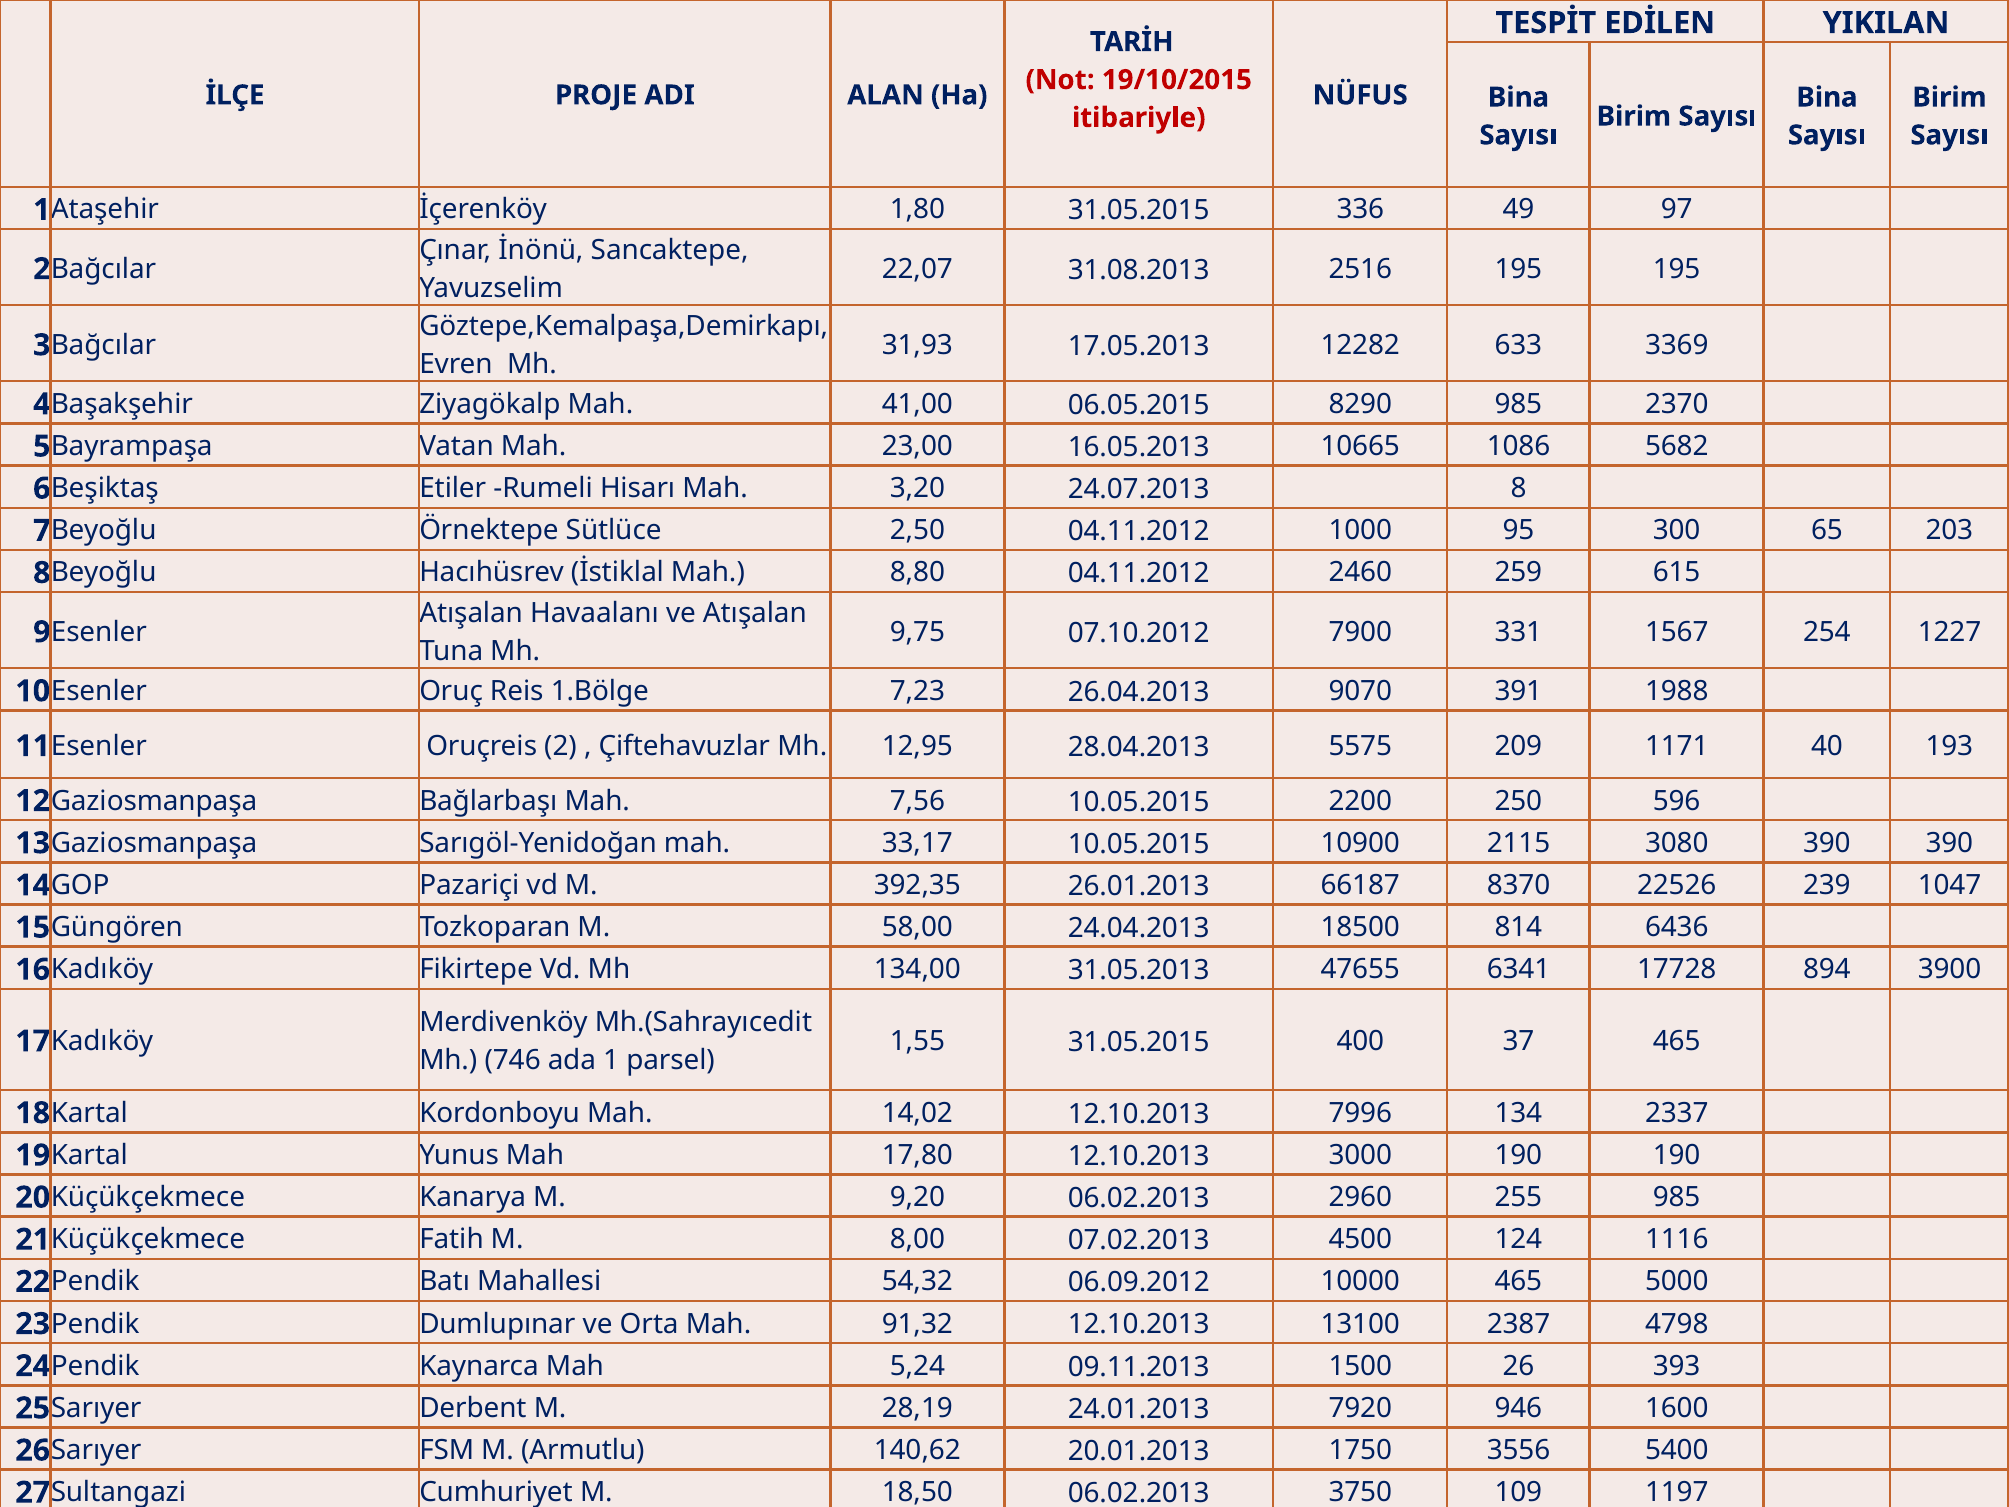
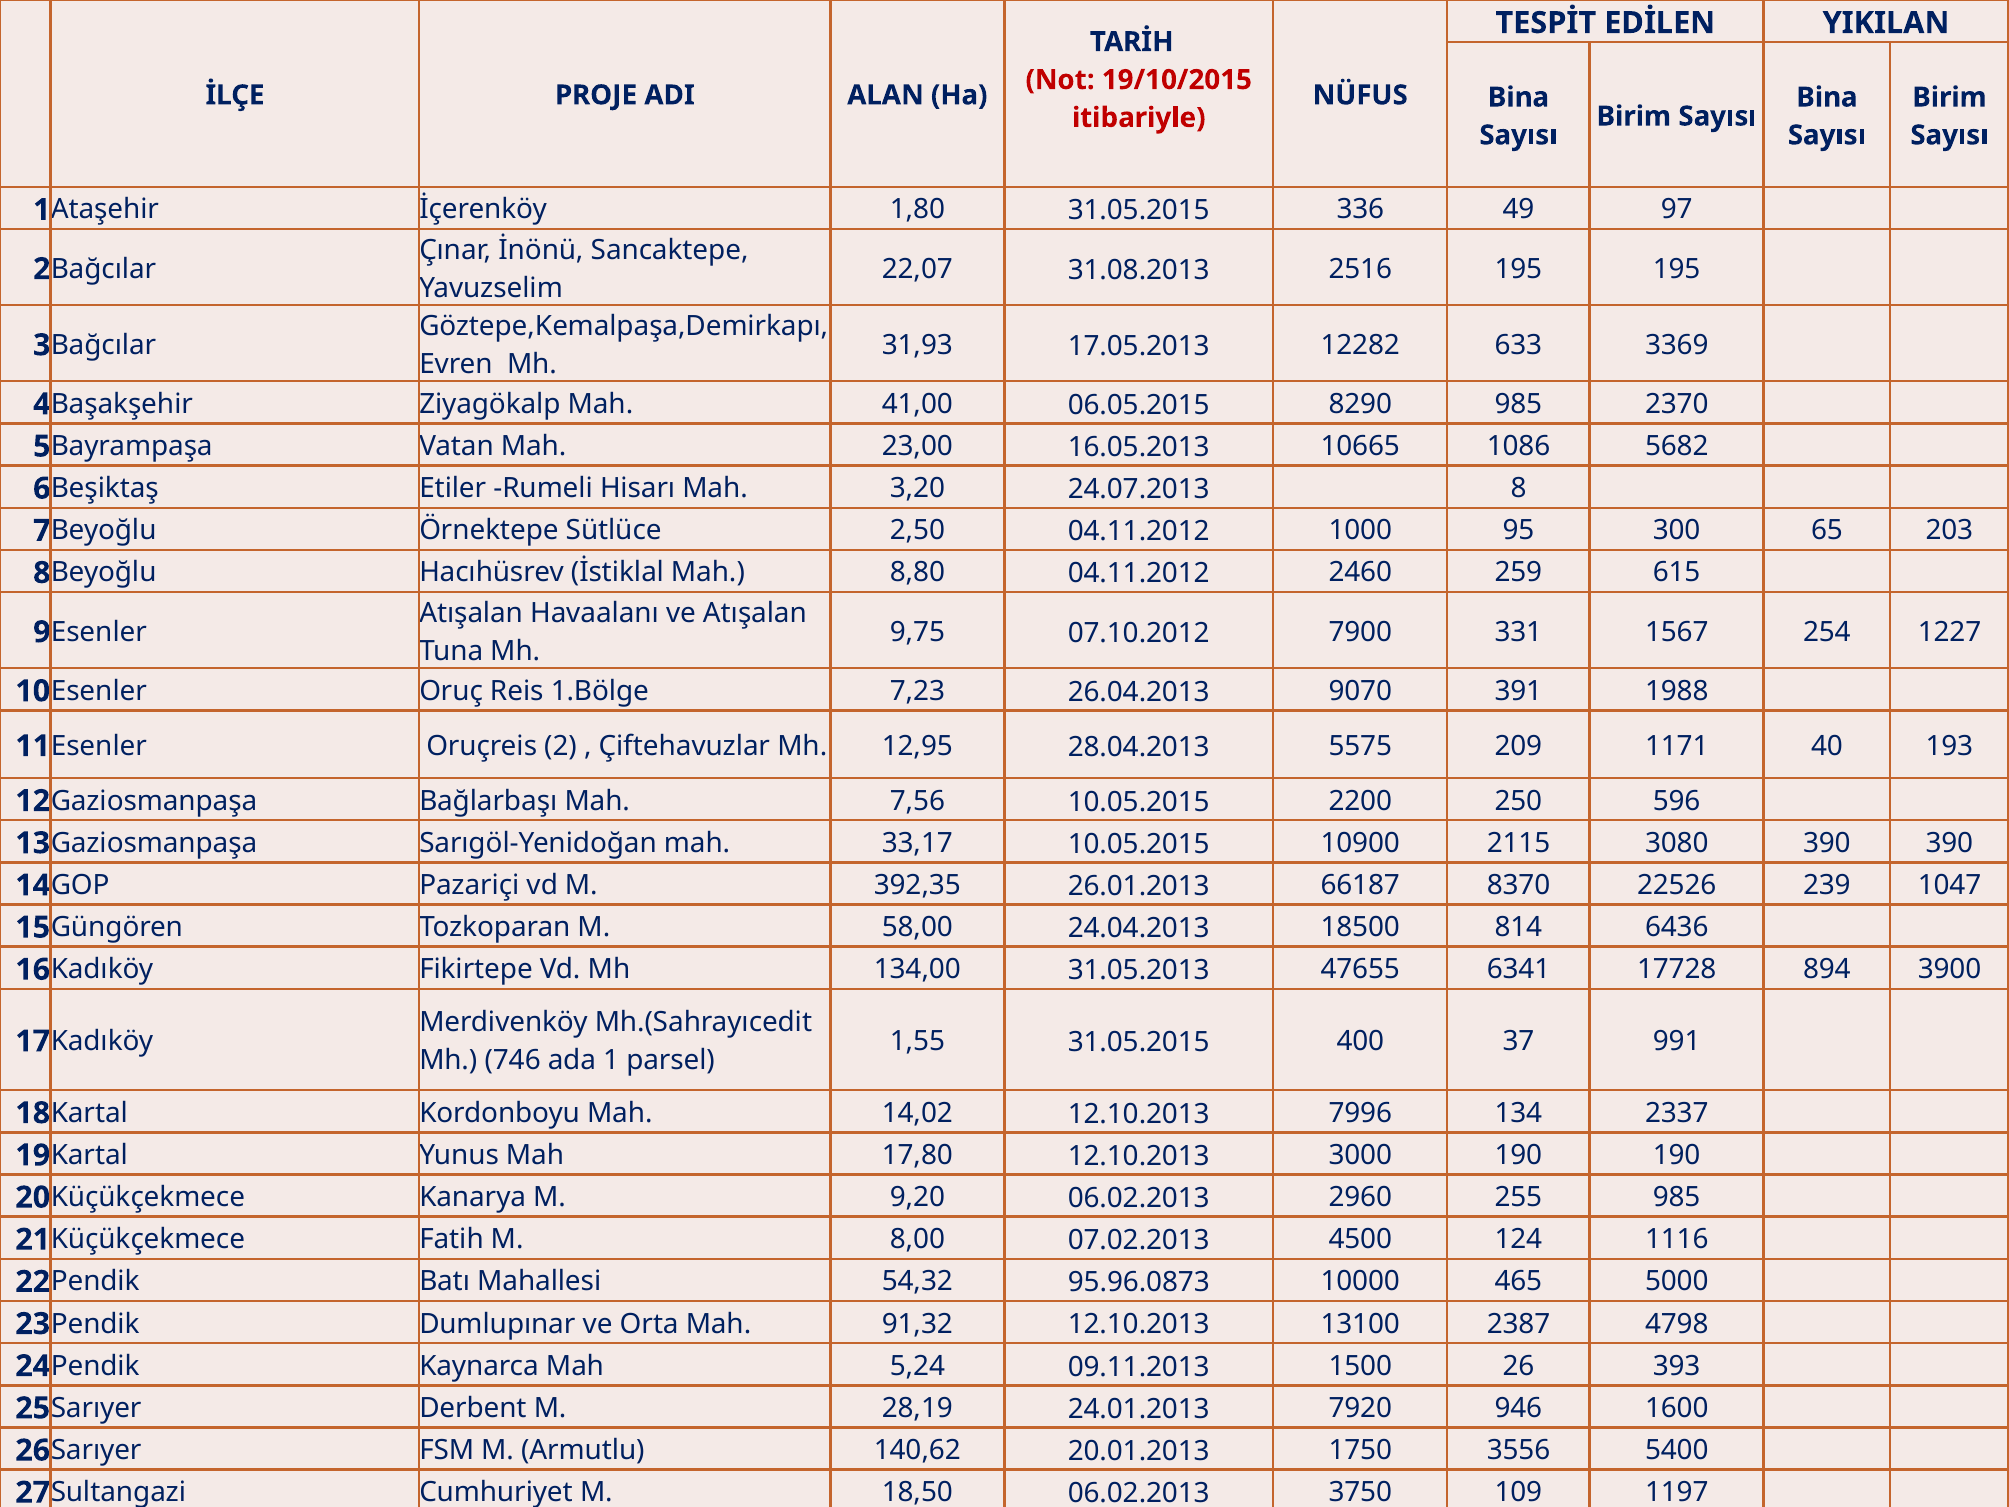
37 465: 465 -> 991 (1677, 1041)
06.09.2012: 06.09.2012 -> 95.96.0873 (1139, 1282)
